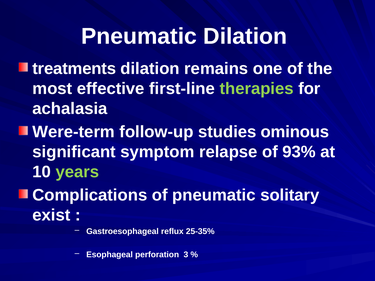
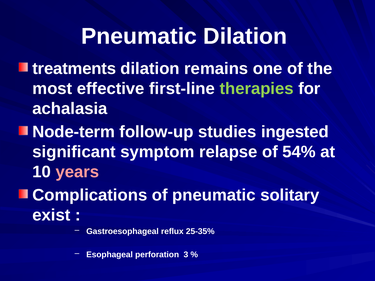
Were-term: Were-term -> Node-term (74, 132)
ominous: ominous -> ingested (295, 132)
93%: 93% -> 54% (299, 152)
years colour: light green -> pink (77, 172)
